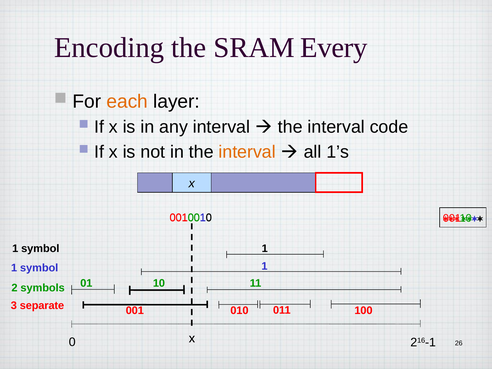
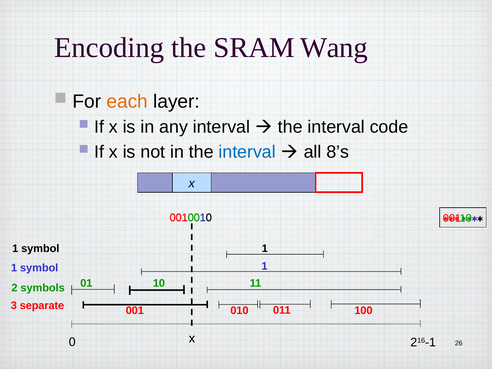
Every: Every -> Wang (334, 48)
interval colour: orange -> blue (247, 152)
1’s: 1’s -> 8’s (338, 152)
